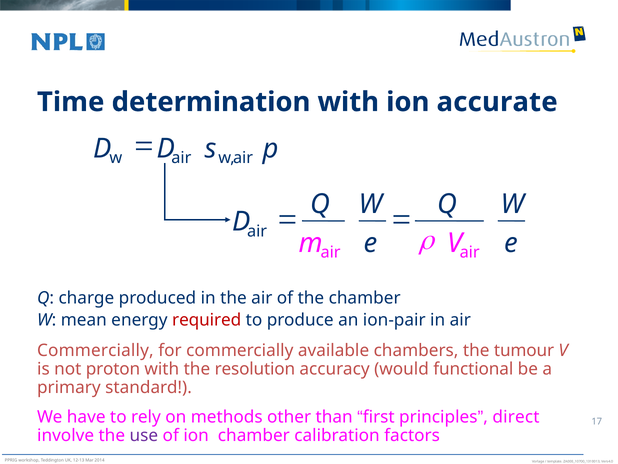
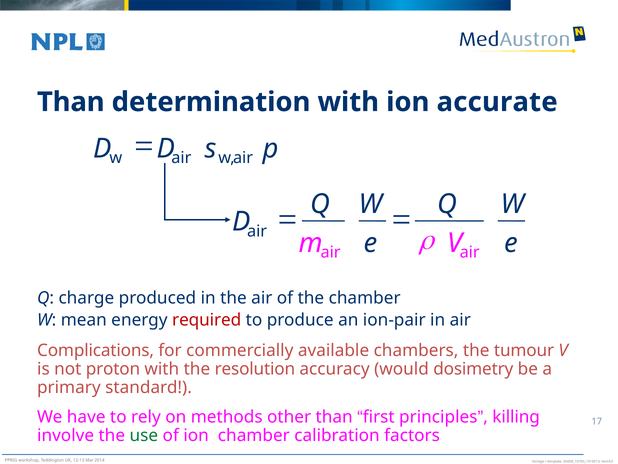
Time: Time -> Than (71, 102)
Commercially: Commercially -> Complications (96, 350)
functional: functional -> dosimetry (473, 369)
direct: direct -> killing (516, 417)
use colour: purple -> green (144, 435)
